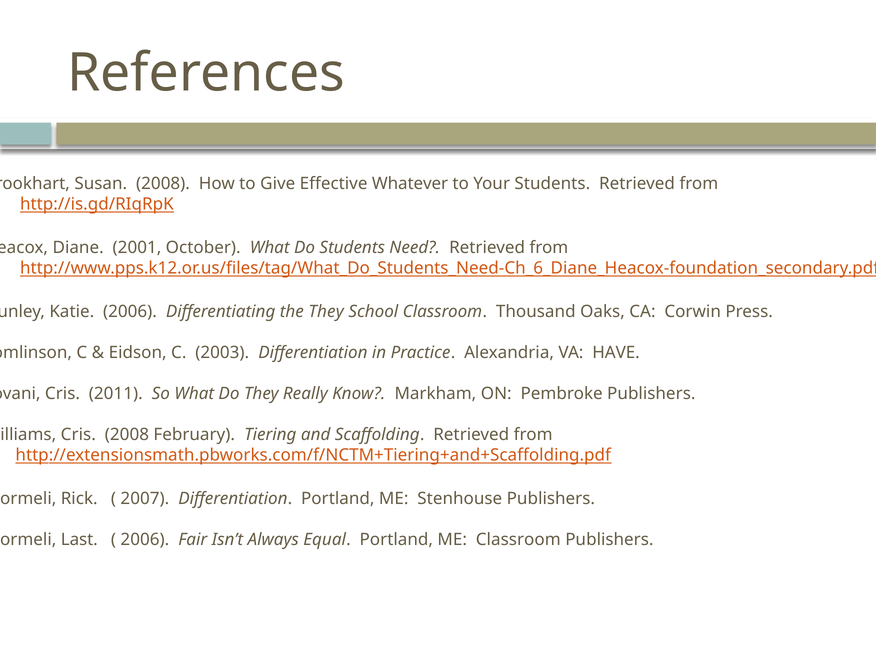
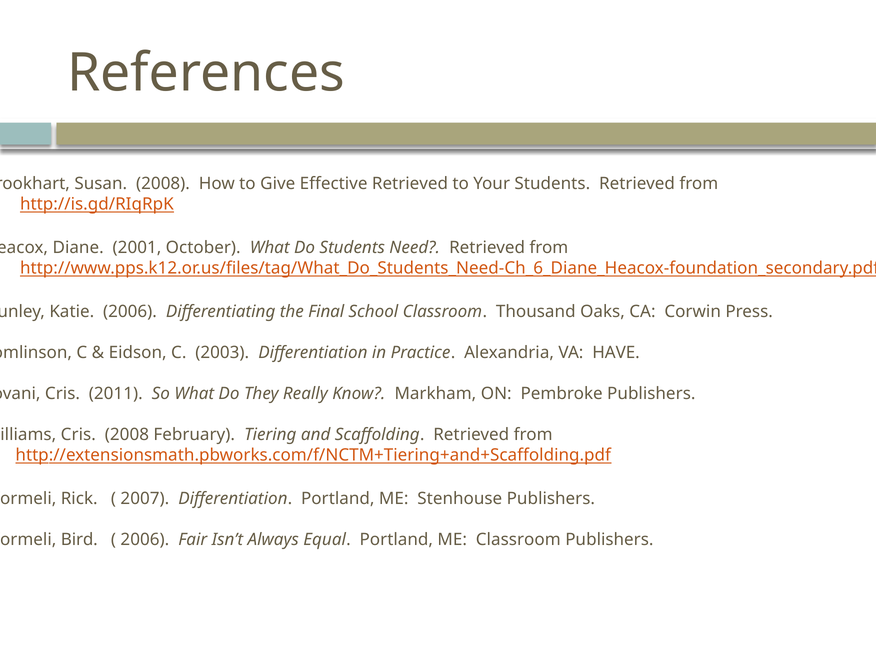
Effective Whatever: Whatever -> Retrieved (410, 184)
the They: They -> Final (326, 312)
Last: Last -> Bird (79, 540)
